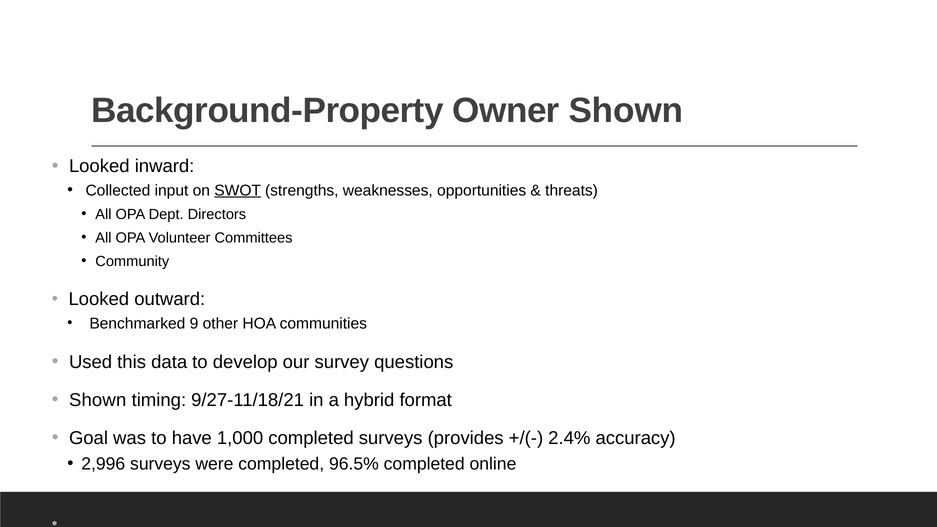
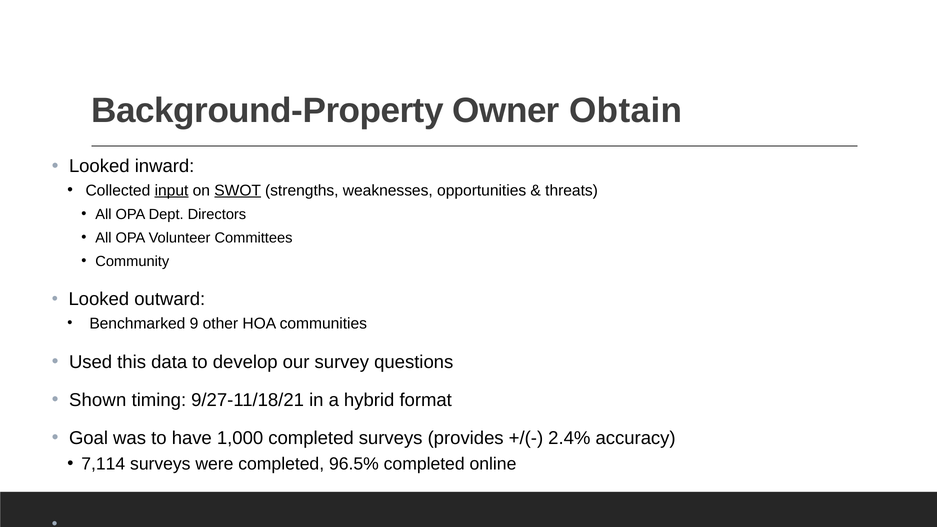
Owner Shown: Shown -> Obtain (626, 111)
input underline: none -> present (171, 191)
2,996: 2,996 -> 7,114 (103, 464)
